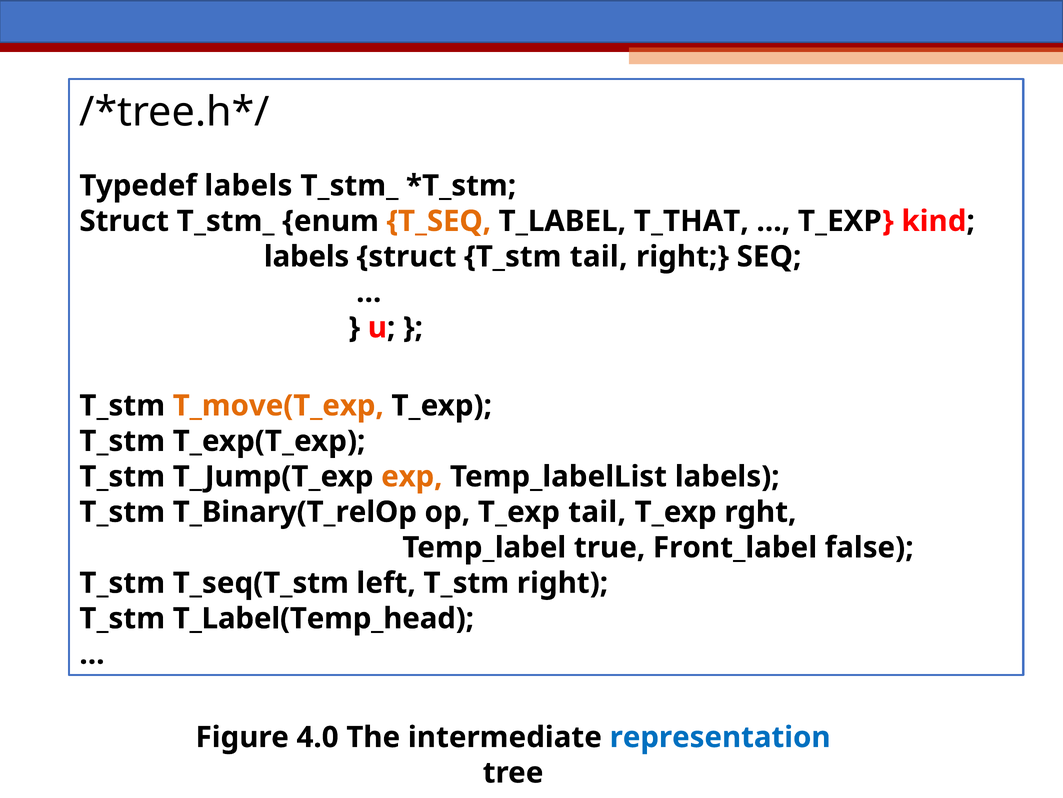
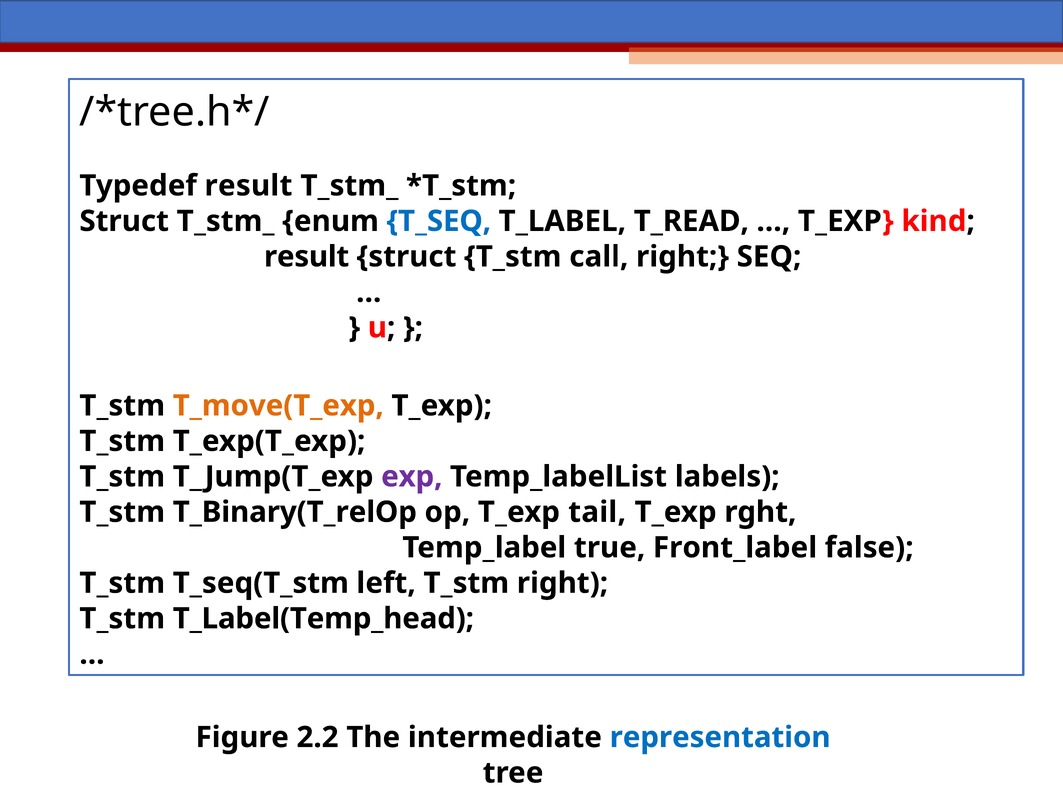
Typedef labels: labels -> result (248, 186)
T_SEQ colour: orange -> blue (439, 221)
T_THAT: T_THAT -> T_READ (691, 221)
labels: labels -> result (307, 256)
T_stm tail: tail -> call (599, 256)
exp colour: orange -> purple (412, 476)
4.0: 4.0 -> 2.2 (318, 737)
